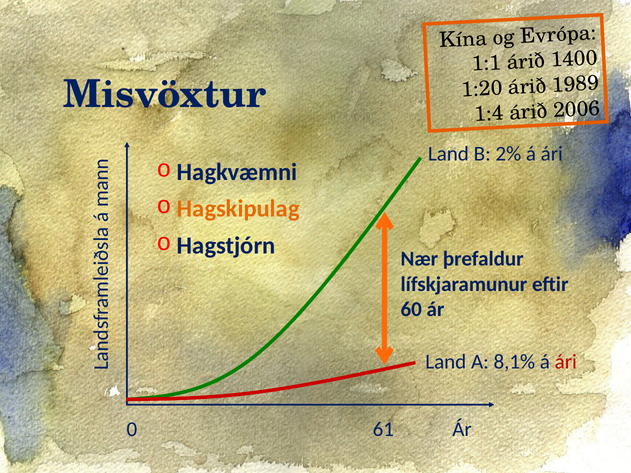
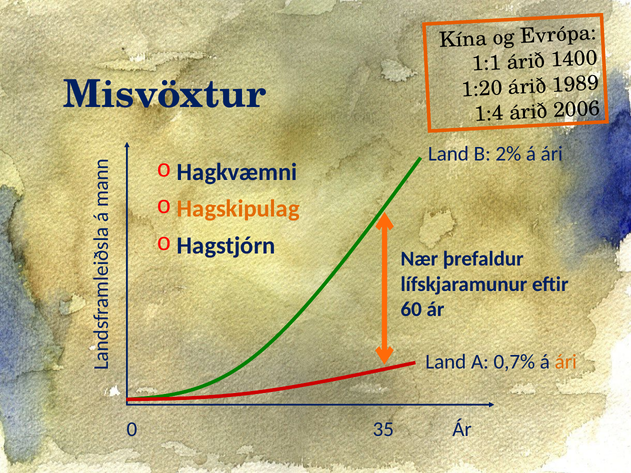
8,1%: 8,1% -> 0,7% (514, 362)
ári colour: red -> orange (566, 362)
61: 61 -> 35 (383, 430)
